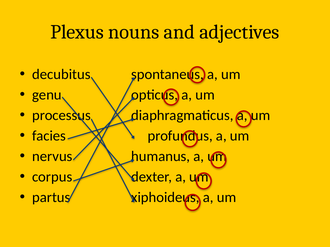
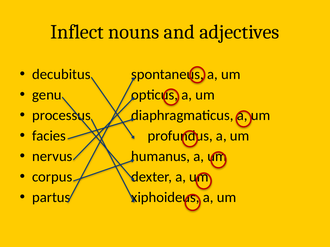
Plexus: Plexus -> Inflect (77, 32)
